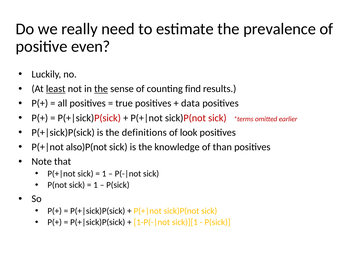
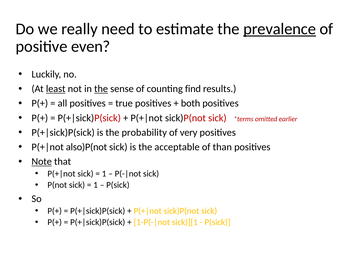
prevalence underline: none -> present (280, 29)
data: data -> both (191, 103)
definitions: definitions -> probability (144, 132)
look: look -> very (189, 132)
knowledge: knowledge -> acceptable (177, 147)
Note underline: none -> present (42, 161)
